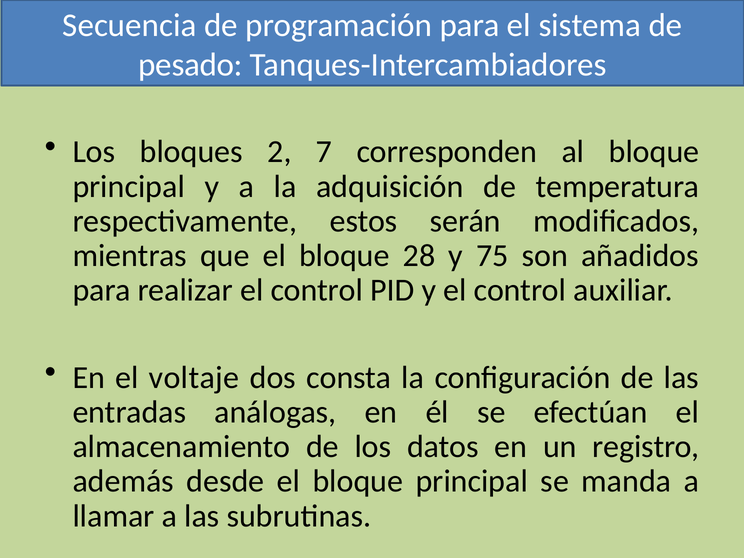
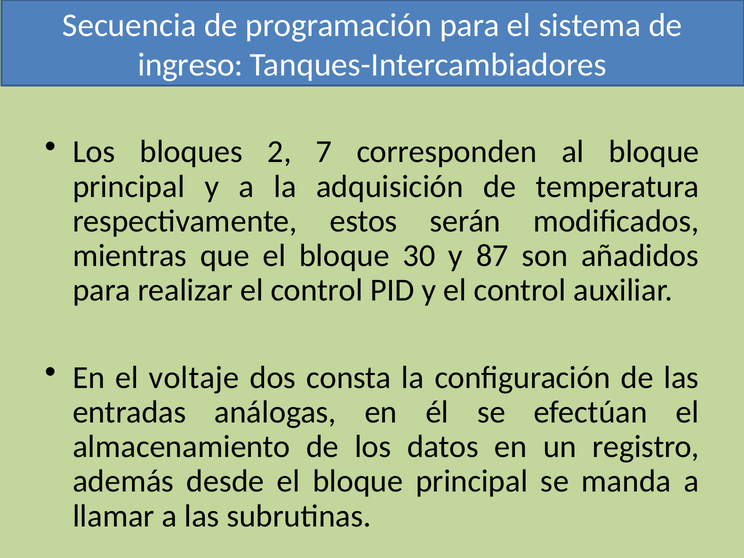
pesado: pesado -> ingreso (191, 65)
28: 28 -> 30 (419, 256)
75: 75 -> 87 (492, 256)
